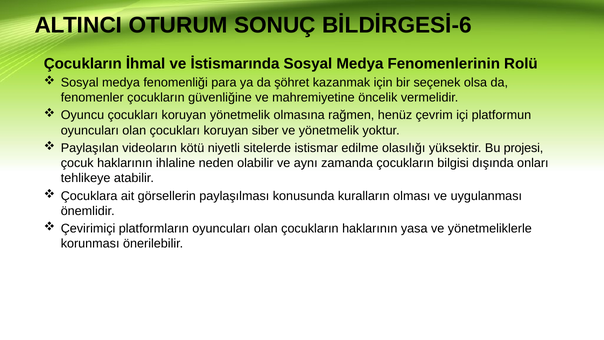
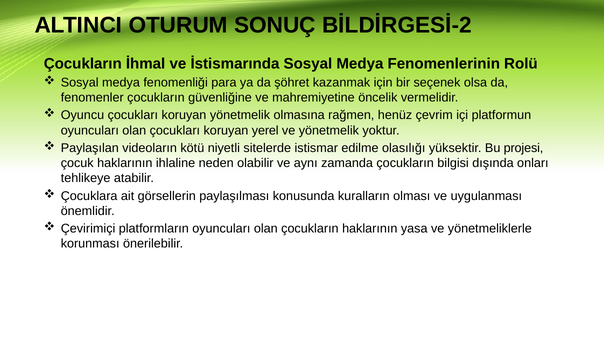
BİLDİRGESİ-6: BİLDİRGESİ-6 -> BİLDİRGESİ-2 (397, 25)
siber: siber -> yerel (265, 130)
